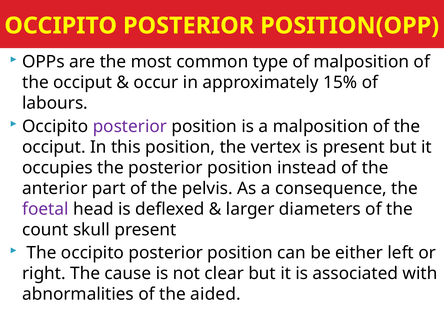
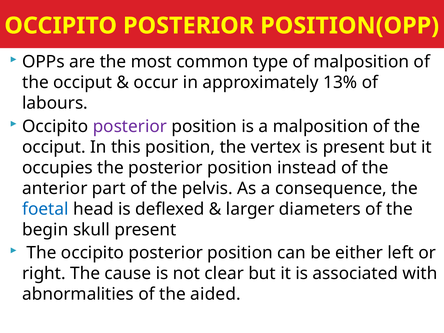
15%: 15% -> 13% (340, 83)
foetal colour: purple -> blue (45, 209)
count: count -> begin (45, 230)
